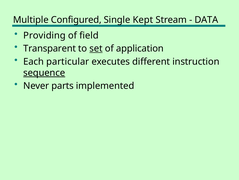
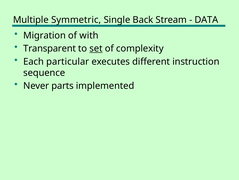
Configured: Configured -> Symmetric (76, 20)
Kept: Kept -> Back (143, 20)
Providing: Providing -> Migration (45, 35)
field: field -> with (89, 35)
application: application -> complexity (140, 48)
sequence underline: present -> none (44, 73)
